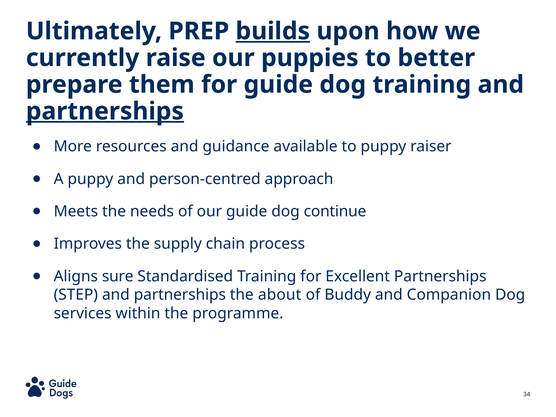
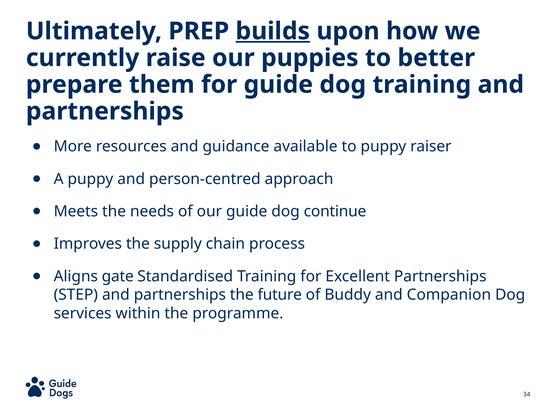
partnerships underline: present -> none (105, 111)
sure: sure -> gate (118, 276)
about: about -> future (280, 295)
